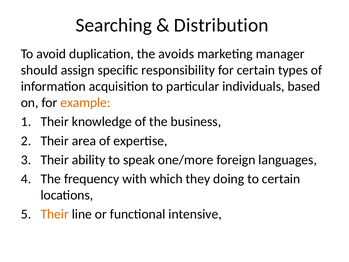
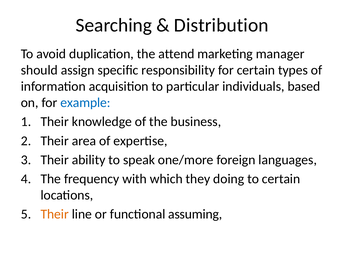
avoids: avoids -> attend (176, 54)
example colour: orange -> blue (85, 103)
intensive: intensive -> assuming (195, 214)
